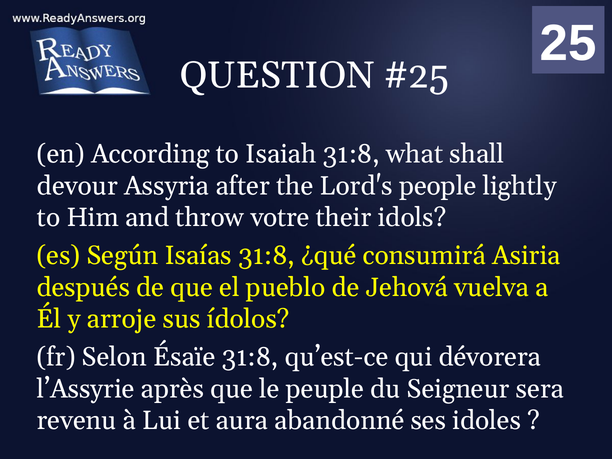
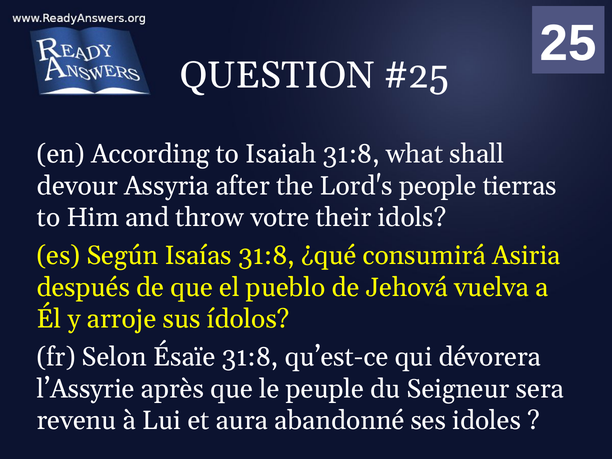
lightly: lightly -> tierras (520, 186)
